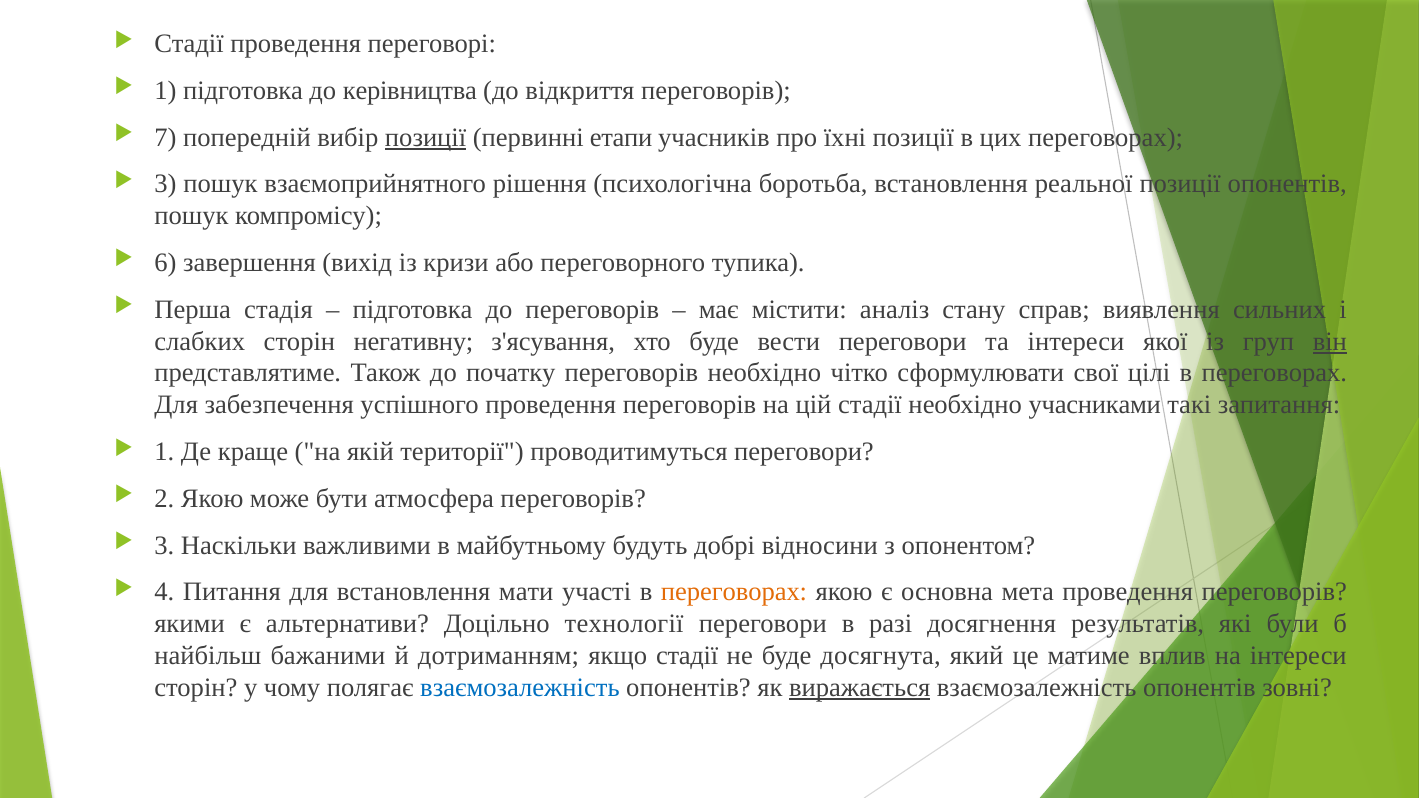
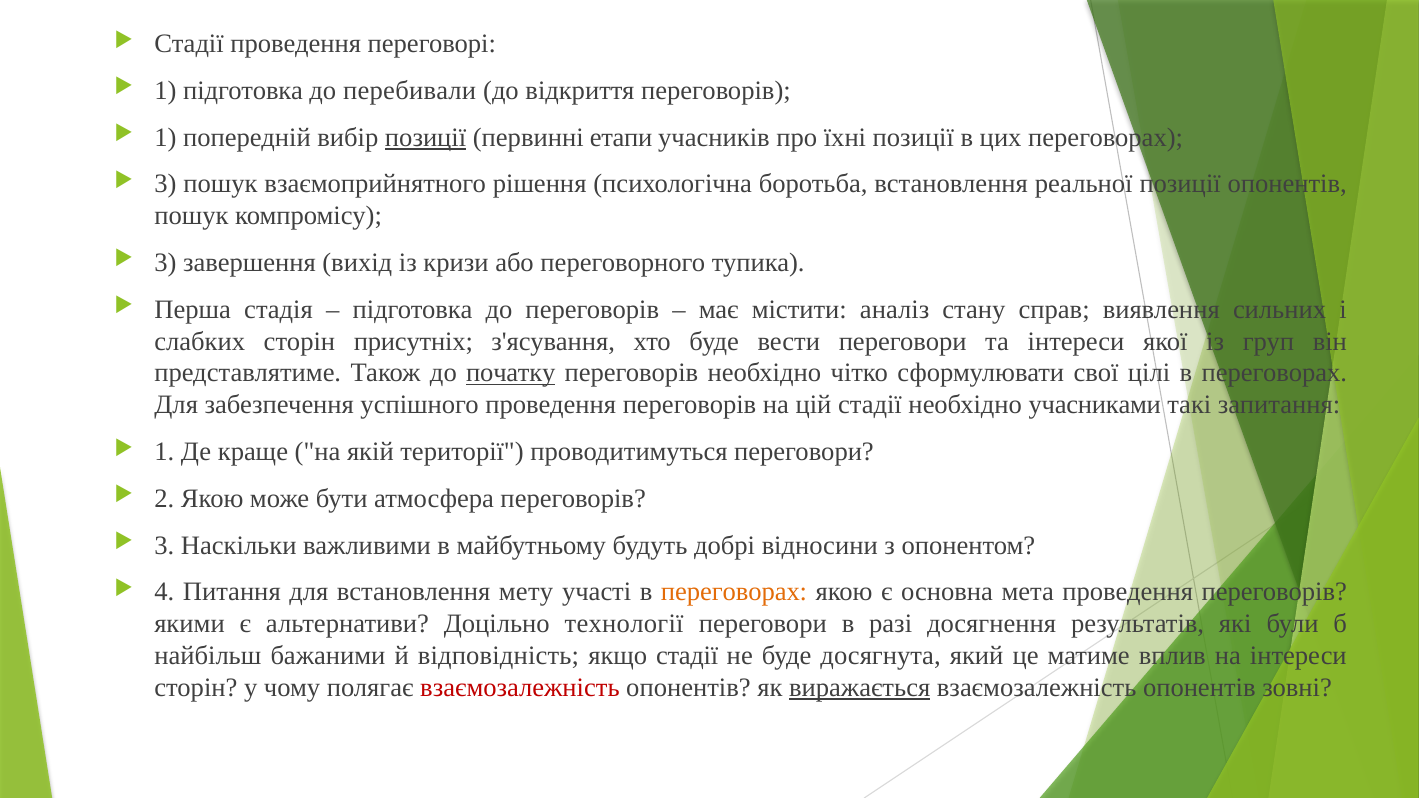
керівництва: керівництва -> перебивали (410, 91)
7: 7 -> 1 (165, 137)
6: 6 -> 3 (165, 263)
негативну: негативну -> присутніх (413, 341)
він underline: present -> none (1330, 341)
початку underline: none -> present (511, 373)
мати: мати -> мету (526, 592)
дотриманням: дотриманням -> відповідність (498, 656)
взаємозалежність colour: blue -> red (520, 688)
